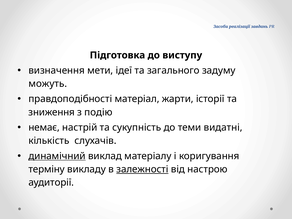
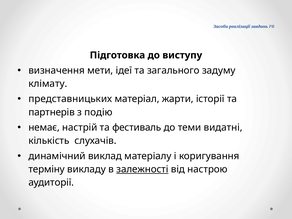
можуть: можуть -> клімату (48, 84)
правдоподібності: правдоподібності -> представницьких (70, 99)
зниження: зниження -> партнерів (52, 112)
сукупність: сукупність -> фестиваль (137, 127)
динамічний underline: present -> none (57, 156)
